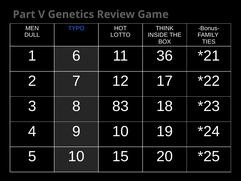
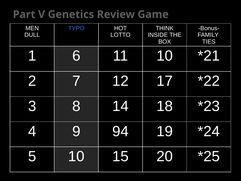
11 36: 36 -> 10 (165, 56)
83: 83 -> 14 (120, 106)
9 10: 10 -> 94 (120, 131)
